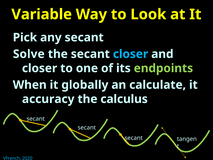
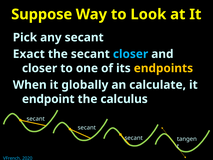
Variable: Variable -> Suppose (42, 14)
Solve: Solve -> Exact (29, 54)
endpoints colour: light green -> yellow (163, 68)
accuracy: accuracy -> endpoint (48, 99)
